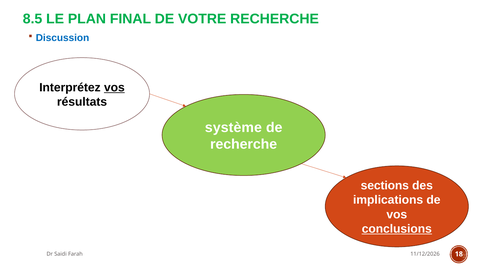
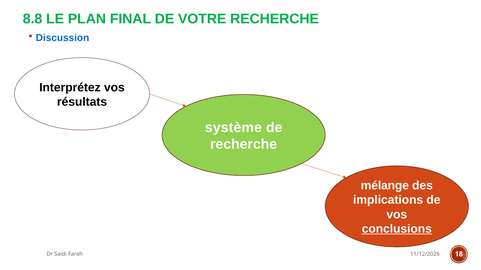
8.5: 8.5 -> 8.8 (33, 19)
vos underline: present -> none (114, 88)
sections: sections -> mélange (385, 186)
